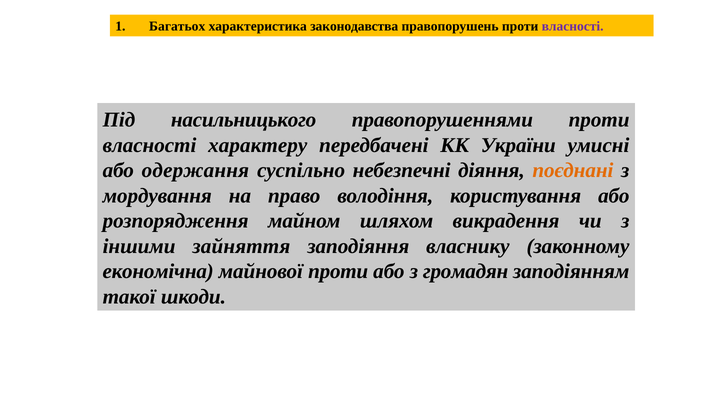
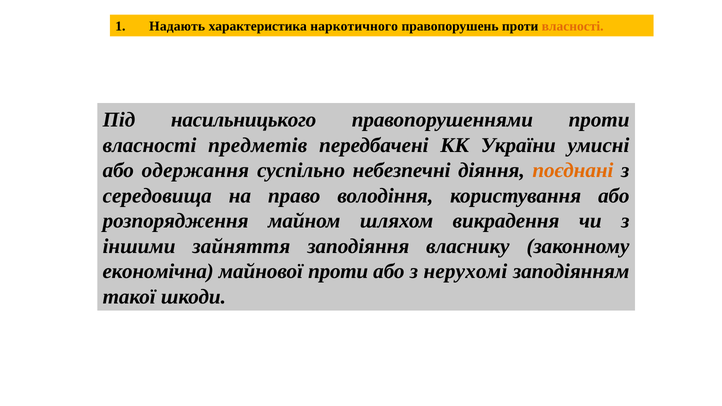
Багатьох: Багатьох -> Надають (177, 26)
законодавства: законодавства -> наркотичного (354, 26)
власності colour: purple -> orange (573, 26)
характеру: характеру -> предметів (258, 145)
мордування: мордування -> середовища (157, 196)
громадян: громадян -> нерухомі (465, 272)
